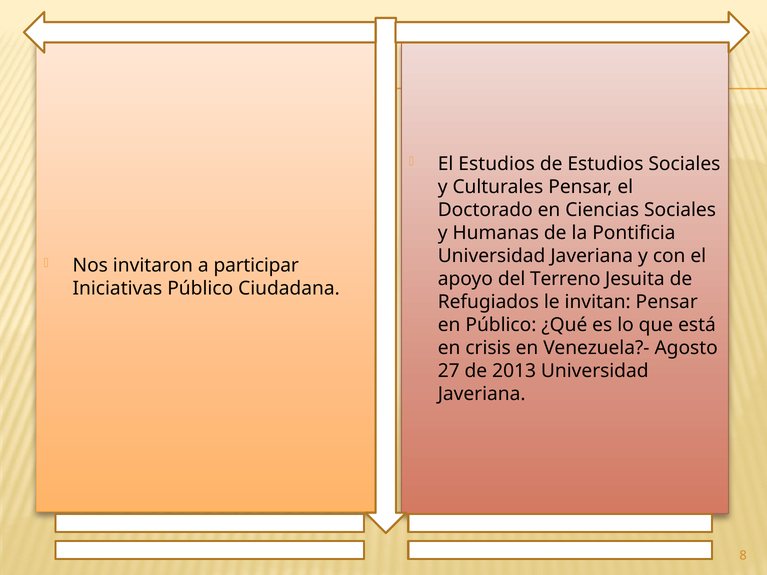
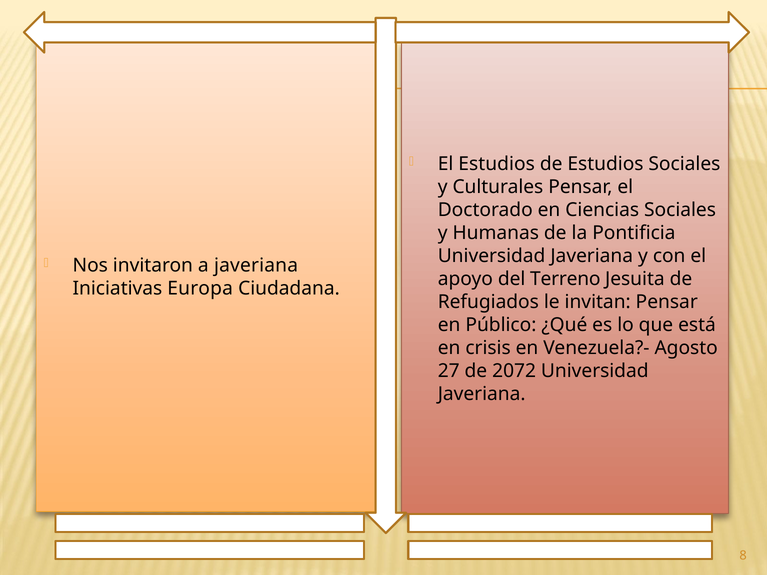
a participar: participar -> javeriana (256, 265)
Iniciativas Público: Público -> Europa (200, 288)
2013: 2013 -> 2072 (514, 371)
